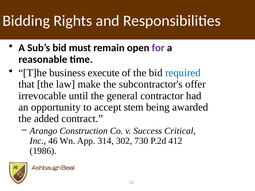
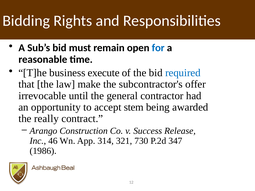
for colour: purple -> blue (158, 48)
added: added -> really (46, 119)
Critical: Critical -> Release (180, 131)
302: 302 -> 321 (124, 141)
412: 412 -> 347 (175, 141)
